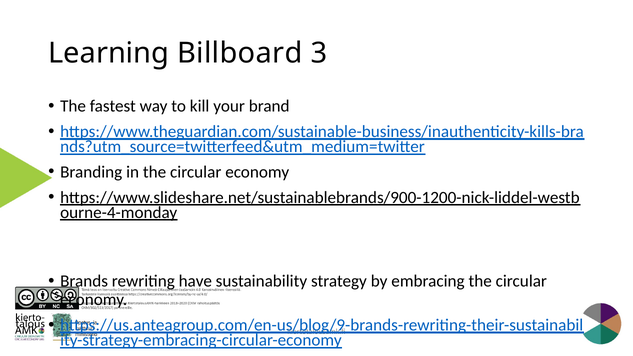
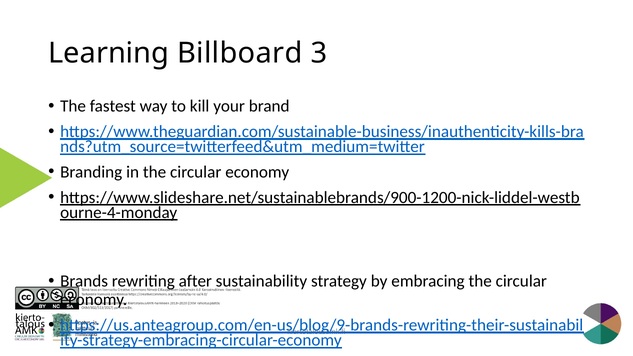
have: have -> after (195, 281)
